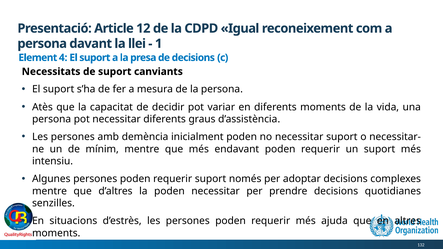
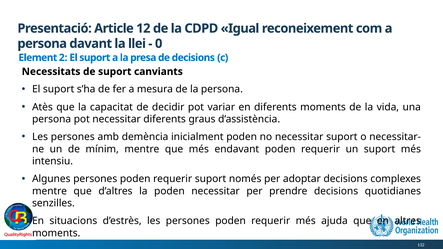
1: 1 -> 0 (159, 44)
4: 4 -> 2 (63, 58)
